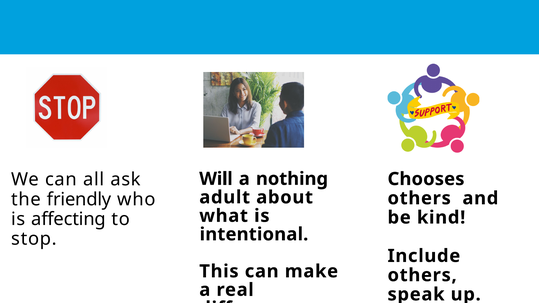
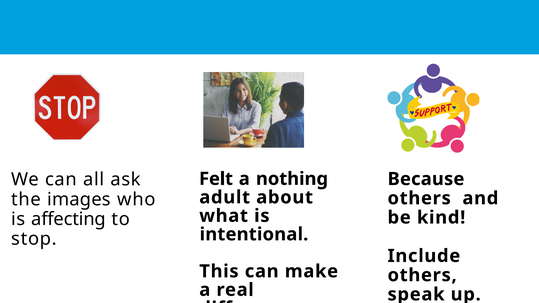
Will: Will -> Felt (216, 179)
Chooses: Chooses -> Because (426, 179)
friendly: friendly -> images (79, 199)
